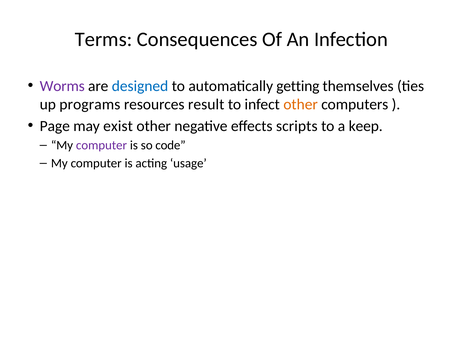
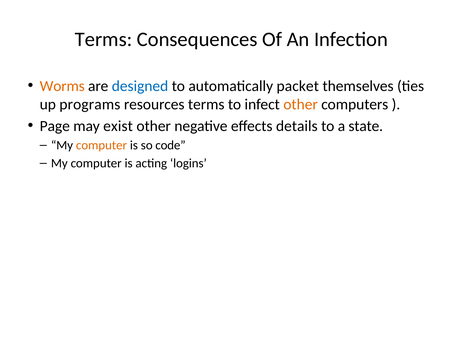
Worms colour: purple -> orange (62, 86)
getting: getting -> packet (298, 86)
resources result: result -> terms (206, 104)
scripts: scripts -> details (297, 126)
keep: keep -> state (366, 126)
computer colour: purple -> orange (102, 145)
usage: usage -> logins (188, 163)
